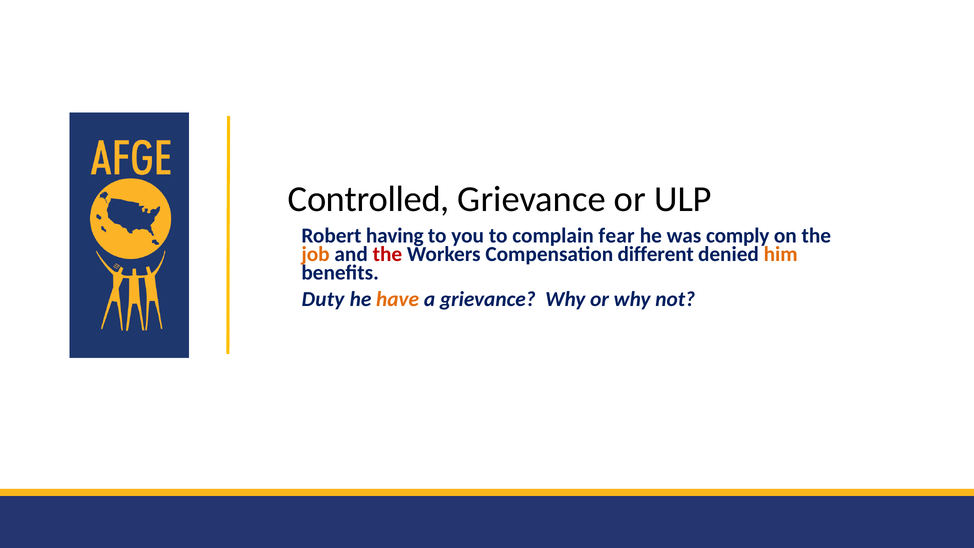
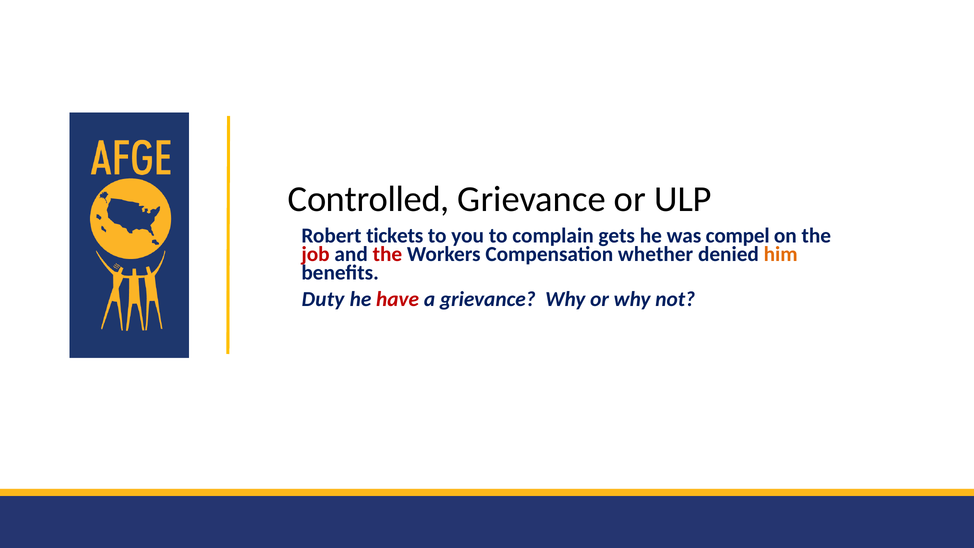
having: having -> tickets (395, 236)
fear: fear -> gets (617, 236)
comply: comply -> compel (738, 236)
job colour: orange -> red (316, 254)
different: different -> whether (656, 254)
have colour: orange -> red (398, 299)
